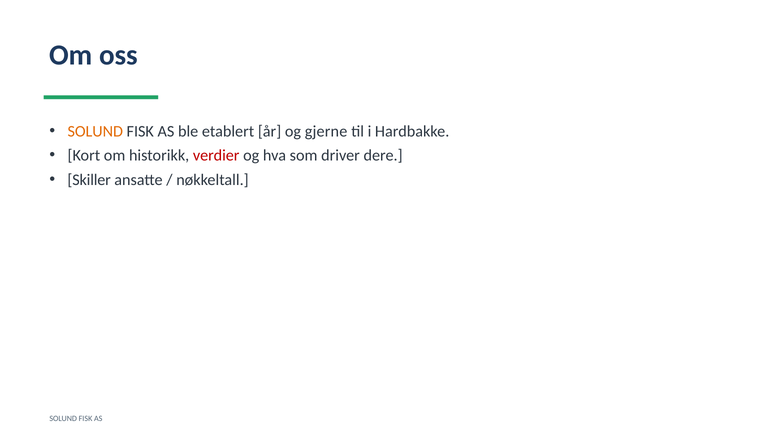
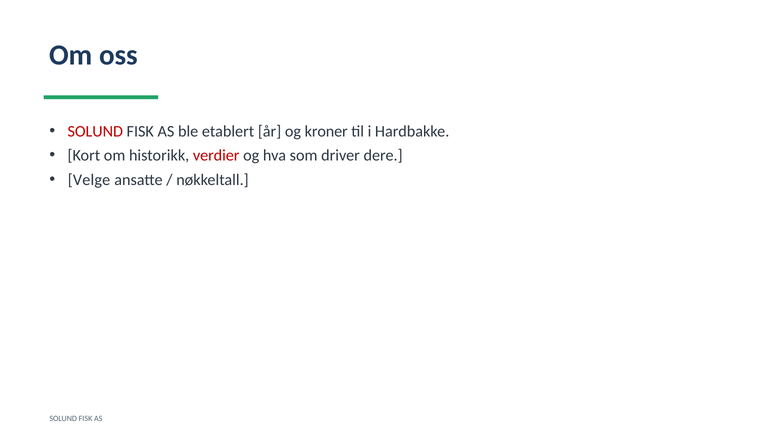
SOLUND colour: orange -> red (95, 131)
gjerne: gjerne -> kroner (326, 131)
Skiller: Skiller -> Velge (89, 180)
